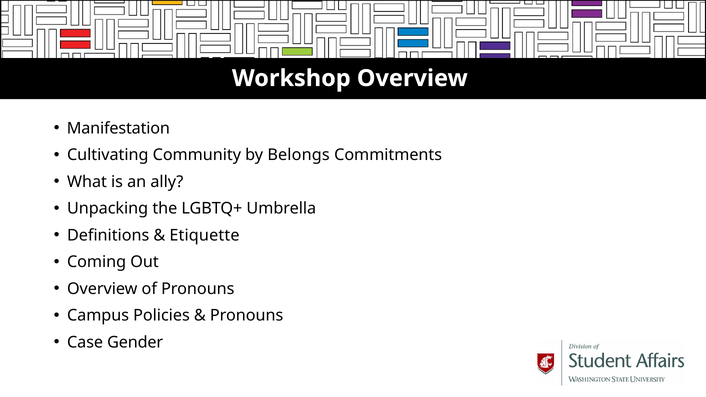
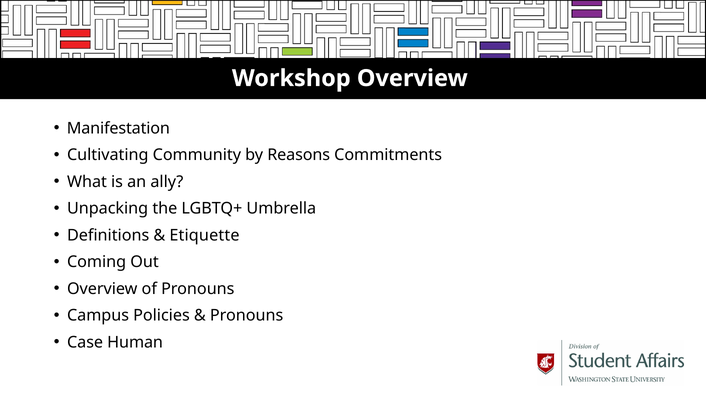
Belongs: Belongs -> Reasons (299, 155)
Gender: Gender -> Human (135, 343)
